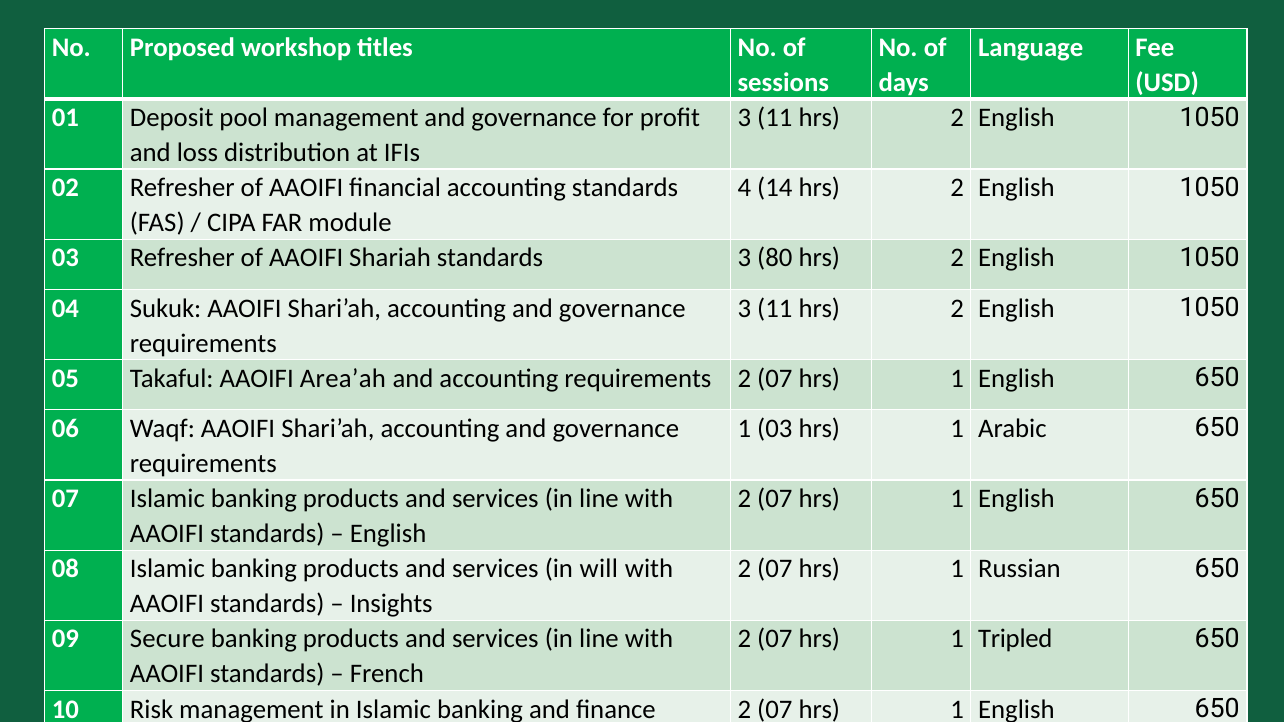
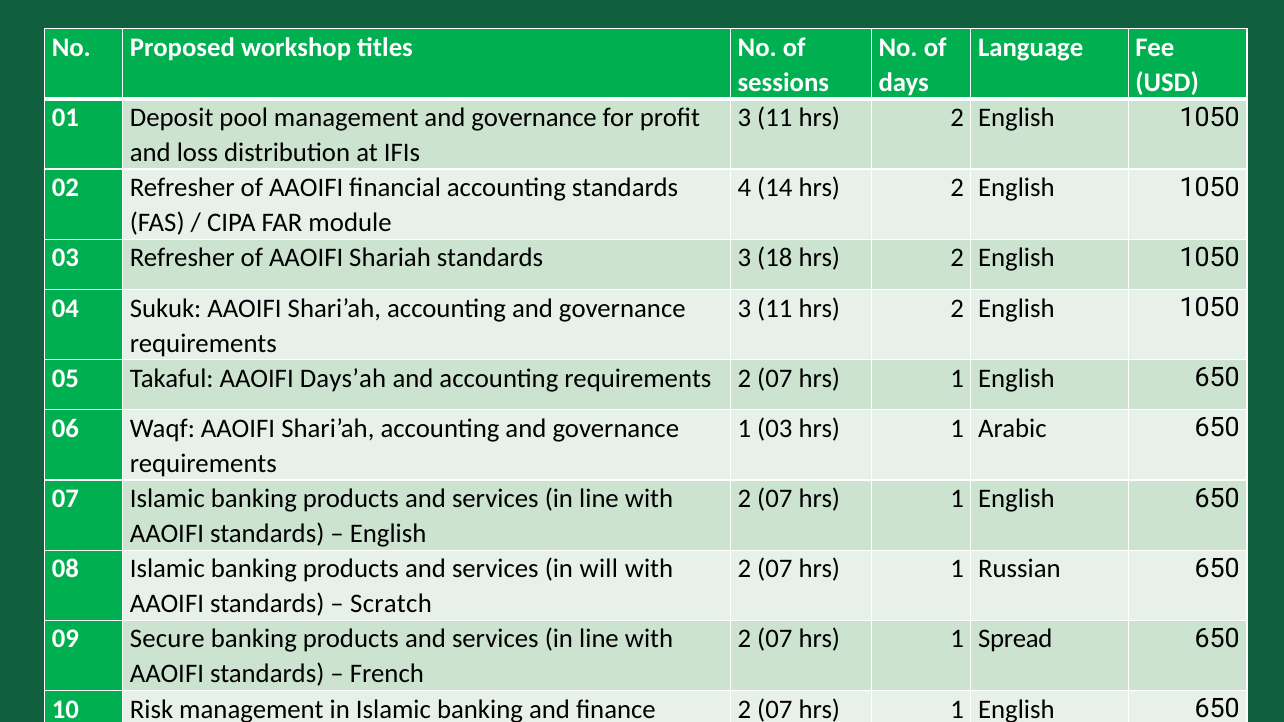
80: 80 -> 18 (775, 258)
Area’ah: Area’ah -> Days’ah (343, 379)
Insights: Insights -> Scratch (391, 604)
Tripled: Tripled -> Spread (1015, 639)
